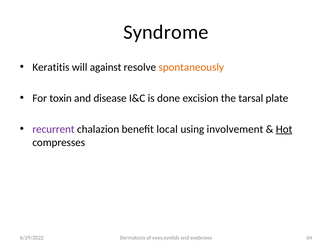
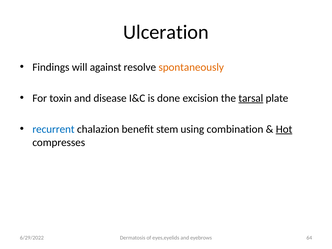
Syndrome: Syndrome -> Ulceration (166, 32)
Keratitis: Keratitis -> Findings (51, 67)
tarsal underline: none -> present (251, 98)
recurrent colour: purple -> blue (53, 129)
local: local -> stem (167, 129)
involvement: involvement -> combination (235, 129)
